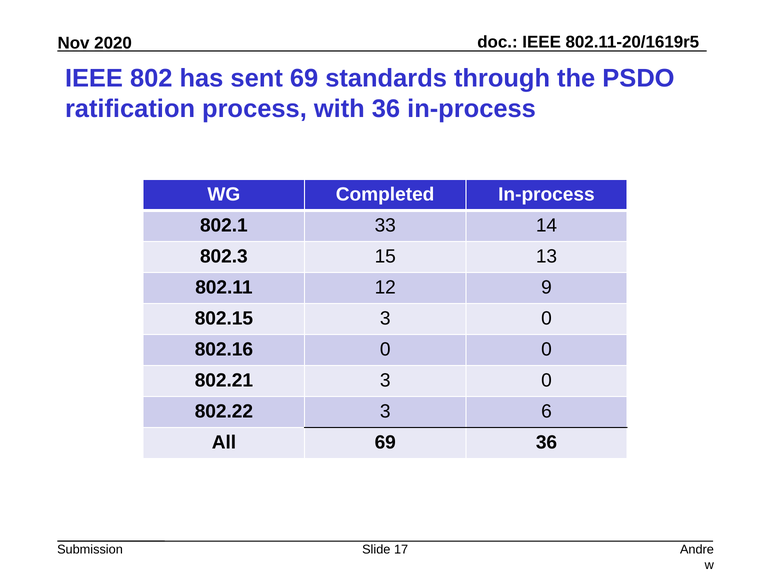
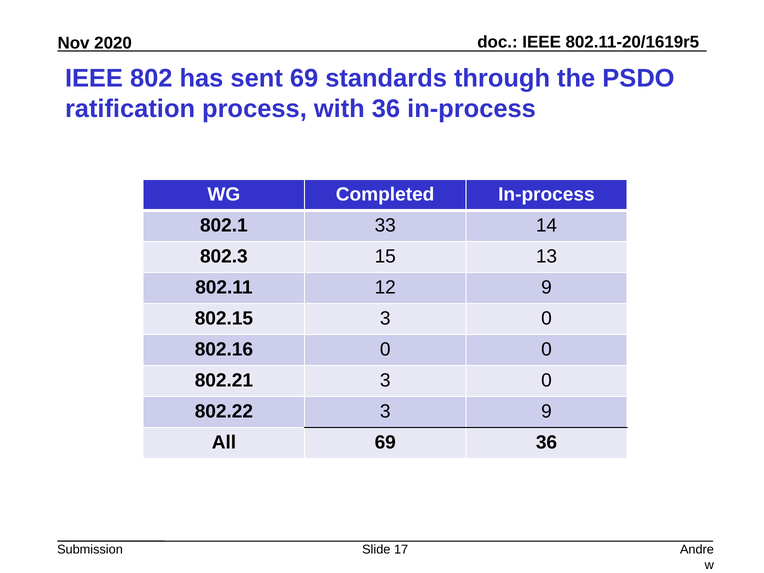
3 6: 6 -> 9 (547, 411)
